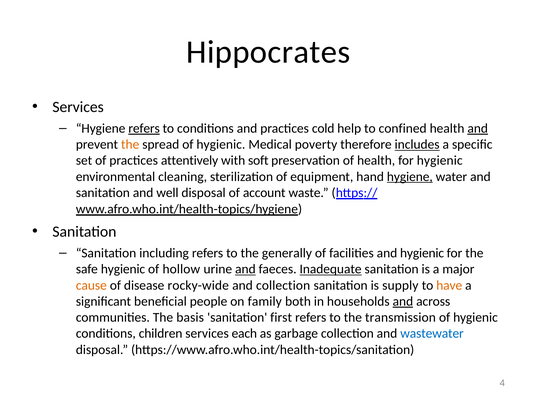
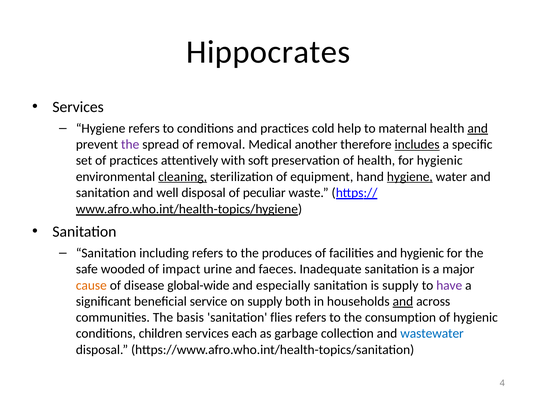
refers underline: present -> none (144, 129)
confined: confined -> maternal (403, 129)
the colour: orange -> purple (130, 145)
spread of hygienic: hygienic -> removal (221, 145)
poverty: poverty -> another (316, 145)
cleaning underline: none -> present (183, 177)
account: account -> peculiar (264, 193)
generally: generally -> produces (287, 254)
safe hygienic: hygienic -> wooded (123, 270)
hollow: hollow -> impact (181, 270)
and underline: present -> none (245, 270)
Inadequate underline: present -> none (331, 270)
rocky-wide: rocky-wide -> global-wide (198, 286)
and collection: collection -> especially (283, 286)
have colour: orange -> purple (449, 286)
people: people -> service (209, 302)
on family: family -> supply (265, 302)
first: first -> flies (281, 318)
transmission: transmission -> consumption (401, 318)
